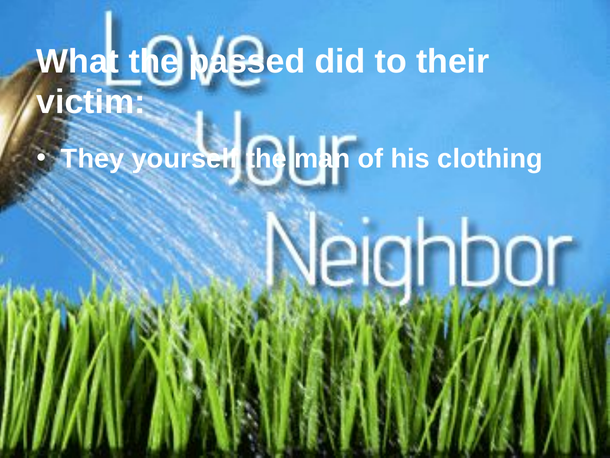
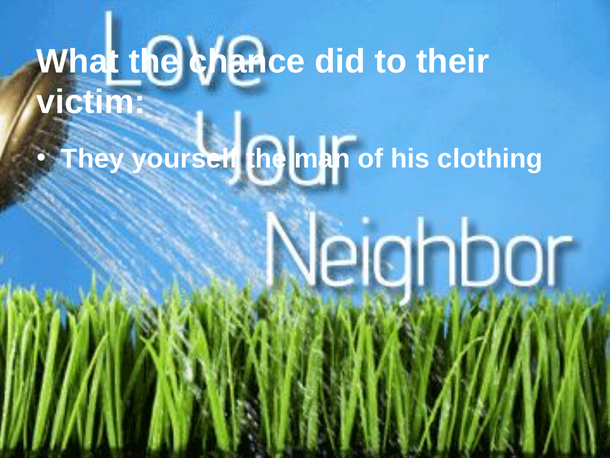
passed: passed -> chance (247, 61)
